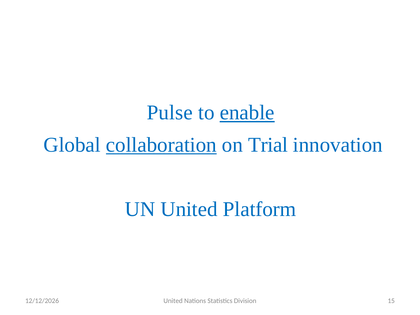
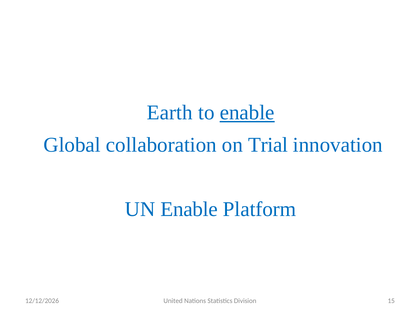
Pulse: Pulse -> Earth (170, 113)
collaboration underline: present -> none (161, 145)
UN United: United -> Enable (189, 209)
